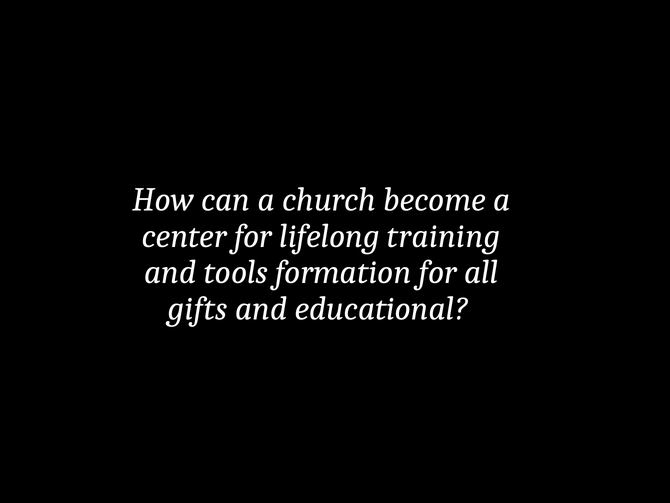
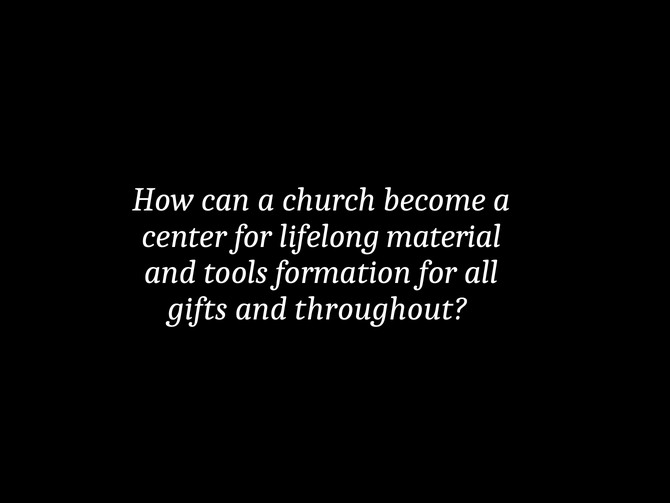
training: training -> material (444, 236)
educational: educational -> throughout (381, 308)
